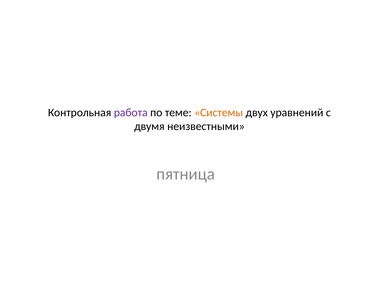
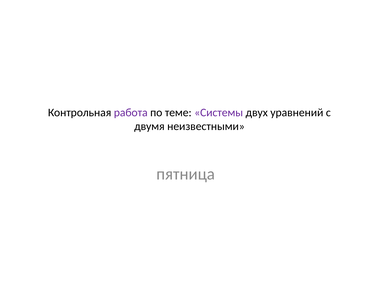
Системы colour: orange -> purple (219, 113)
